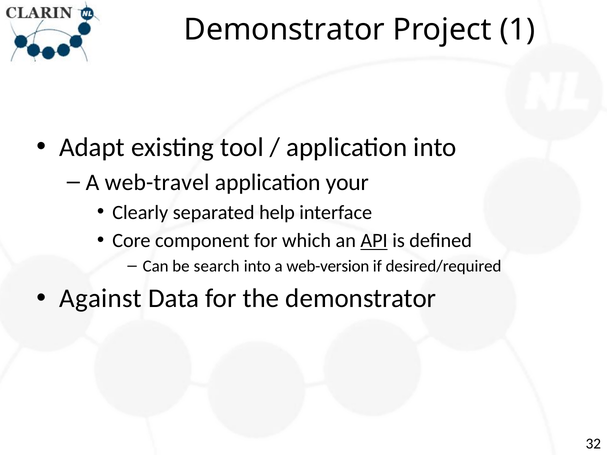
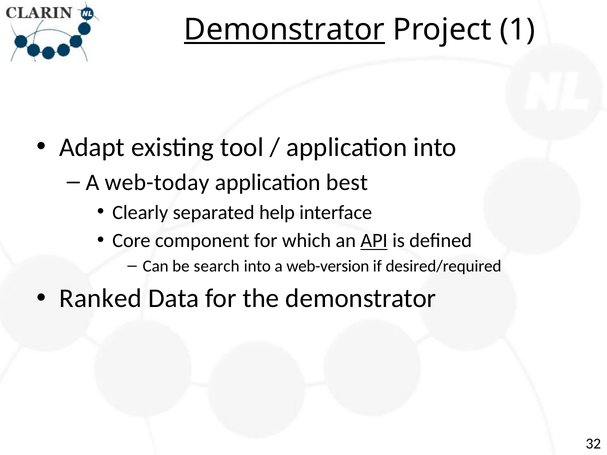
Demonstrator underline: none -> present (284, 30)
web-travel: web-travel -> web-today (157, 182)
your: your -> best (347, 182)
Against: Against -> Ranked (101, 299)
